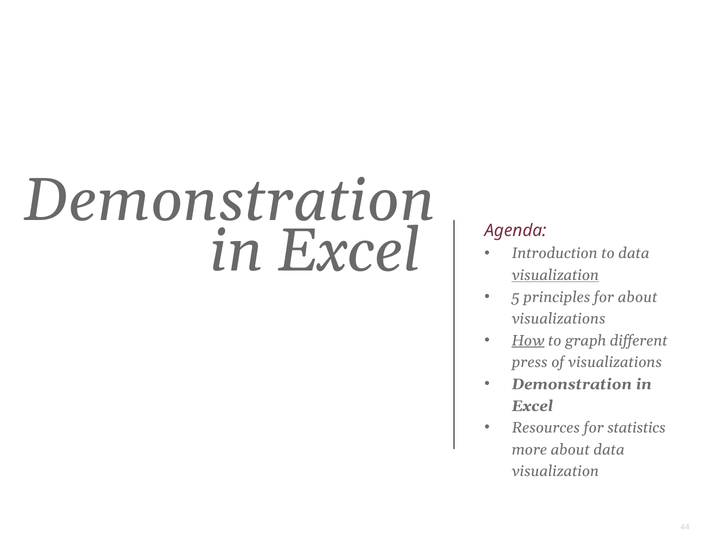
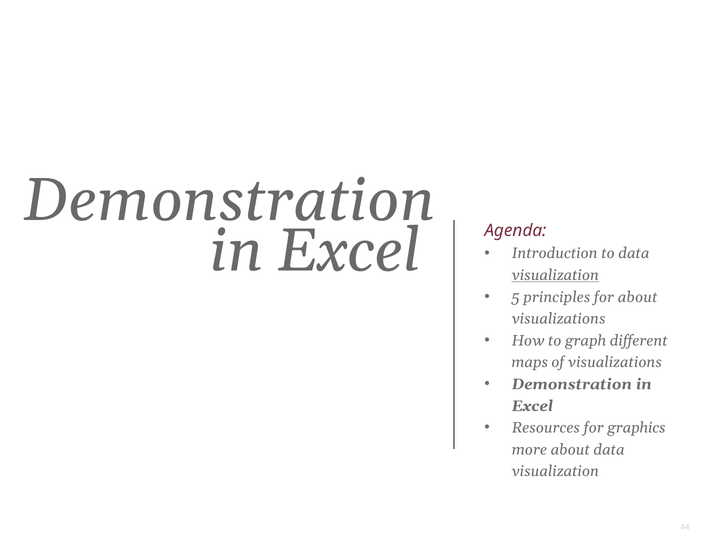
How underline: present -> none (528, 340)
press: press -> maps (530, 362)
statistics: statistics -> graphics (636, 427)
